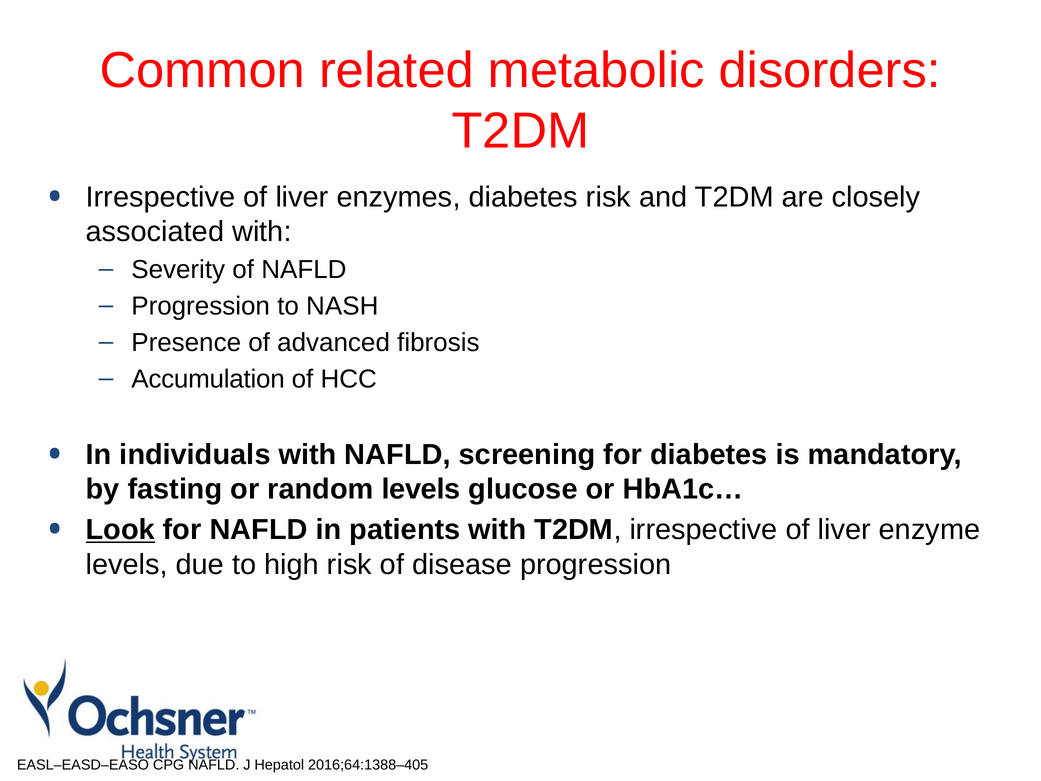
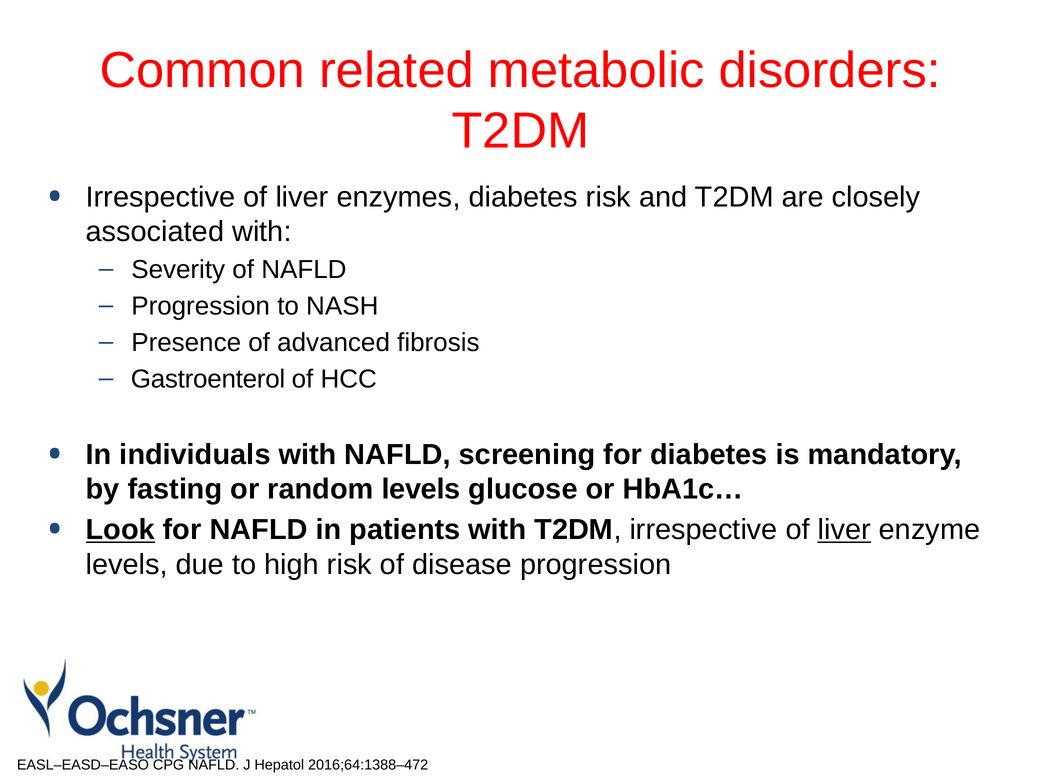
Accumulation: Accumulation -> Gastroenterol (208, 379)
liver underline: none -> present (844, 530)
2016;64:1388–405: 2016;64:1388–405 -> 2016;64:1388–472 (368, 765)
